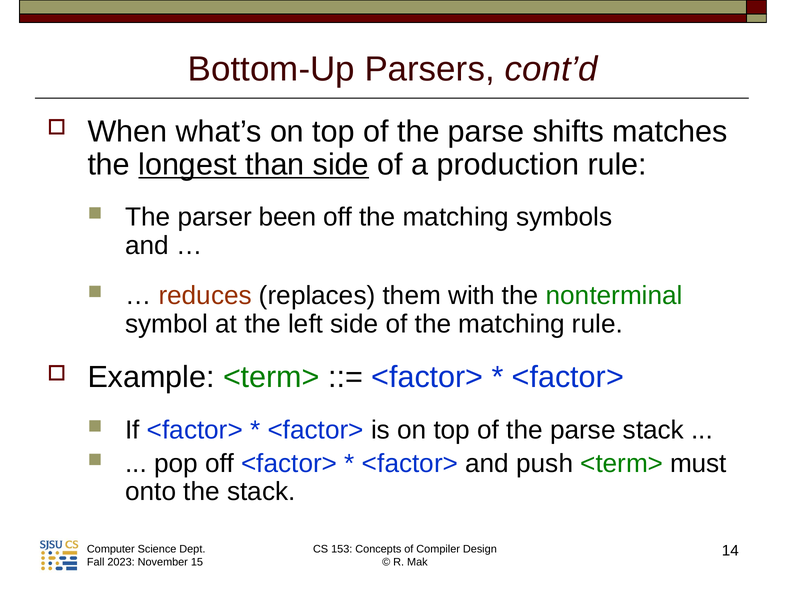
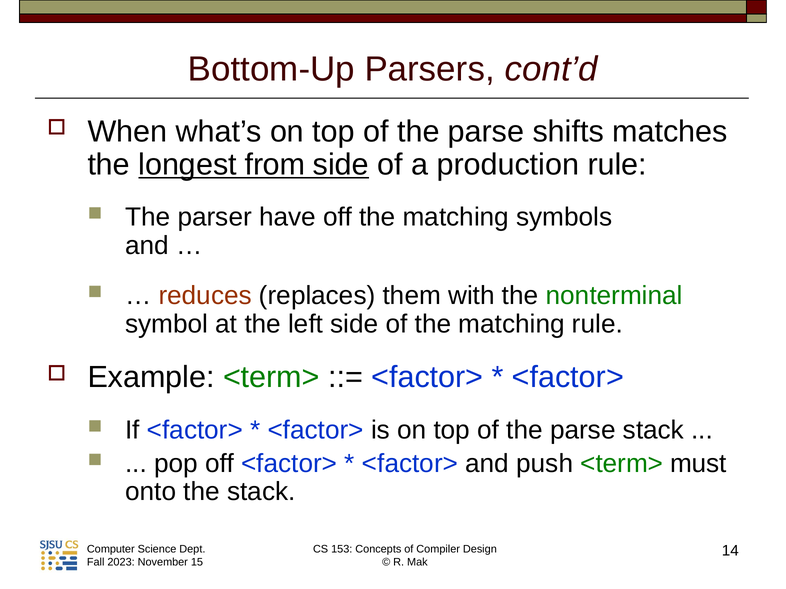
than: than -> from (275, 165)
been: been -> have (287, 217)
